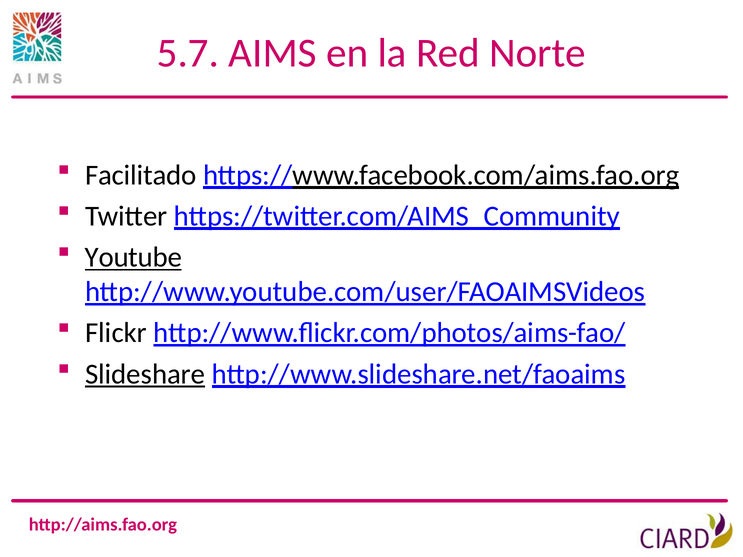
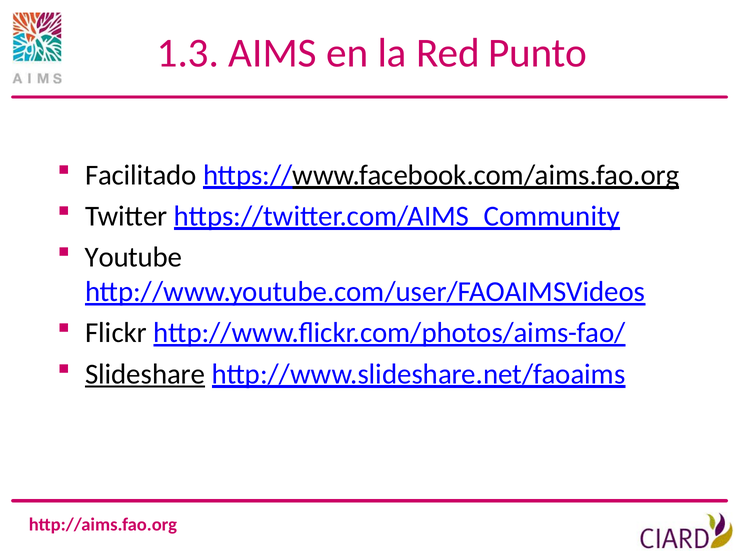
5.7: 5.7 -> 1.3 (188, 53)
Norte: Norte -> Punto (538, 53)
Youtube underline: present -> none (133, 257)
